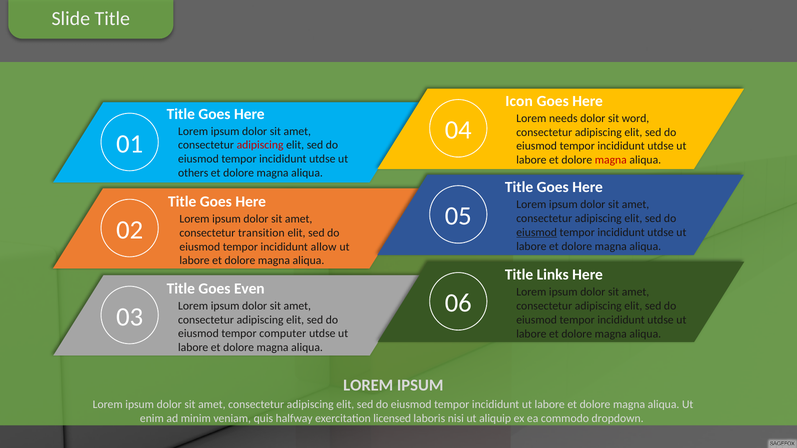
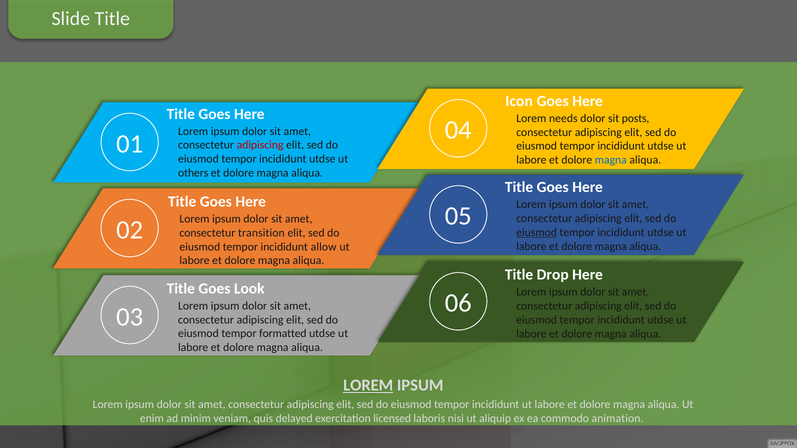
word: word -> posts (636, 118)
magna colour: red -> blue (611, 160)
Links: Links -> Drop (553, 275)
Even: Even -> Look (249, 289)
computer: computer -> formatted (283, 334)
LOREM underline: none -> present (368, 386)
halfway: halfway -> delayed (294, 419)
dropdown: dropdown -> animation (618, 419)
